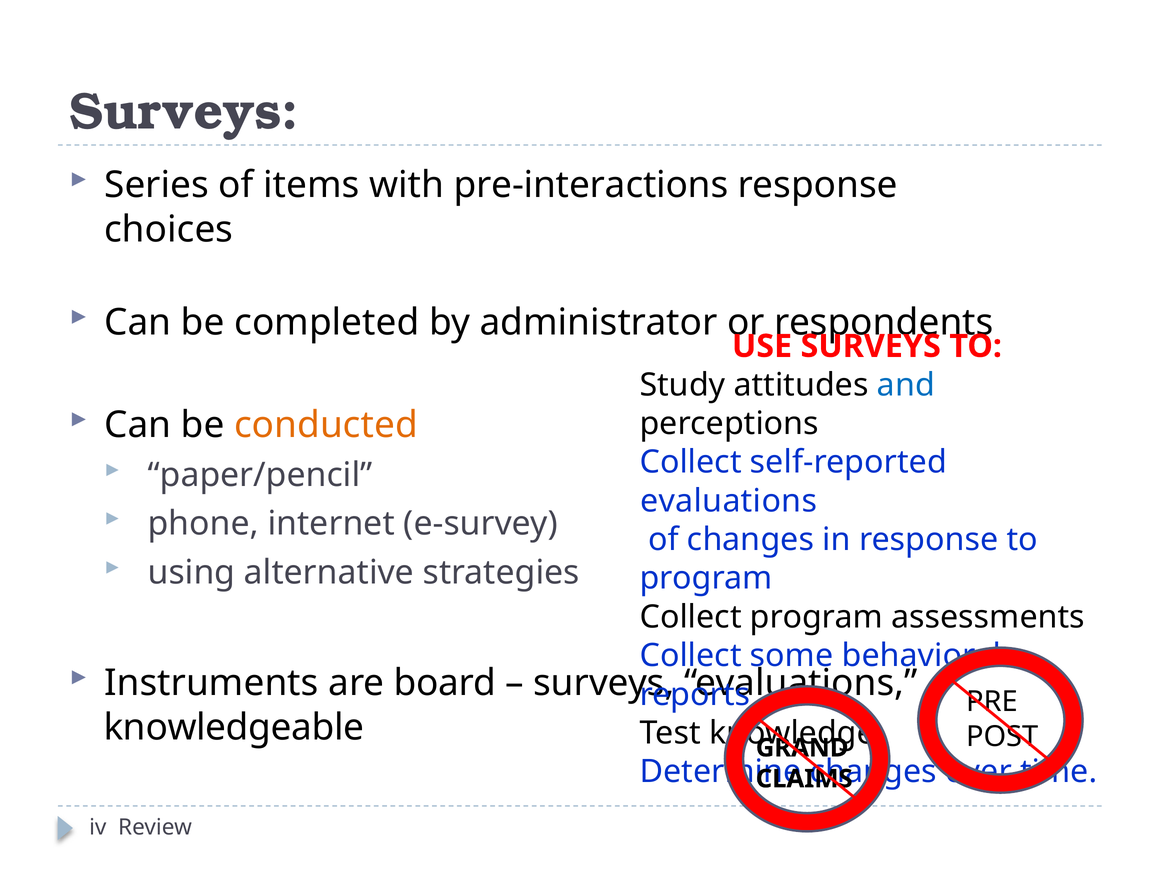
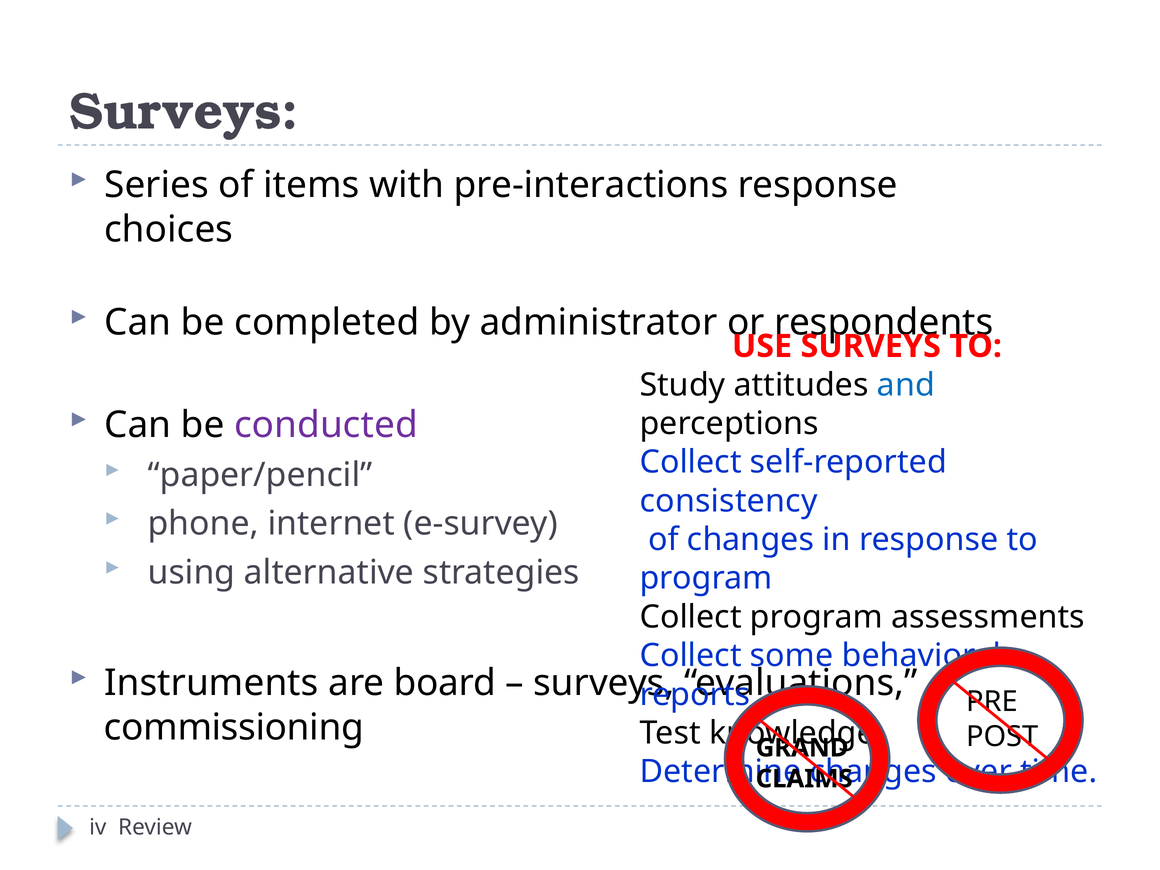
conducted colour: orange -> purple (326, 425)
evaluations: evaluations -> consistency (729, 501)
knowledgeable: knowledgeable -> commissioning (234, 728)
